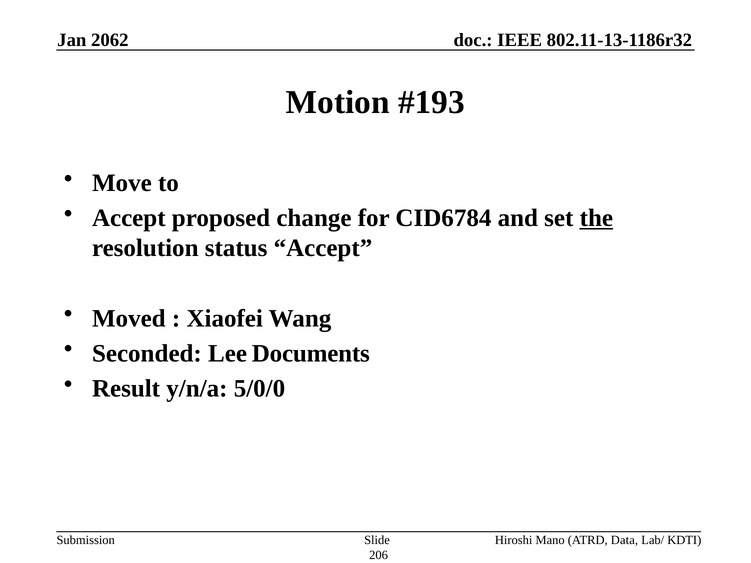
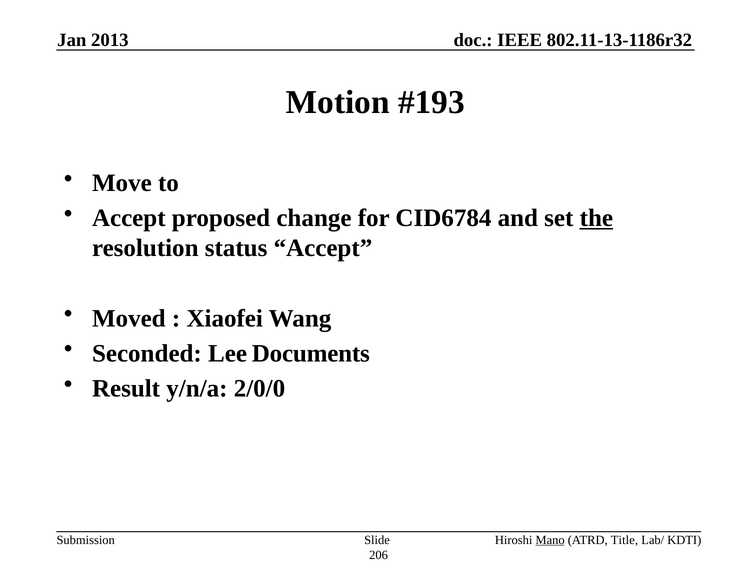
2062: 2062 -> 2013 (110, 40)
5/0/0: 5/0/0 -> 2/0/0 (259, 388)
Mano underline: none -> present (550, 540)
Data: Data -> Title (624, 540)
